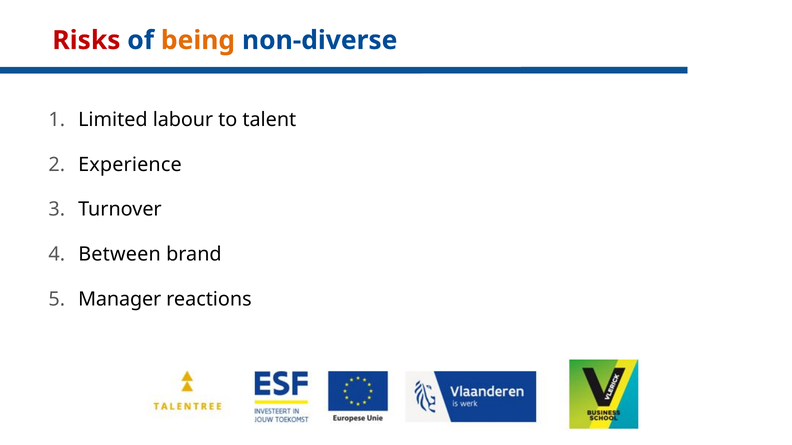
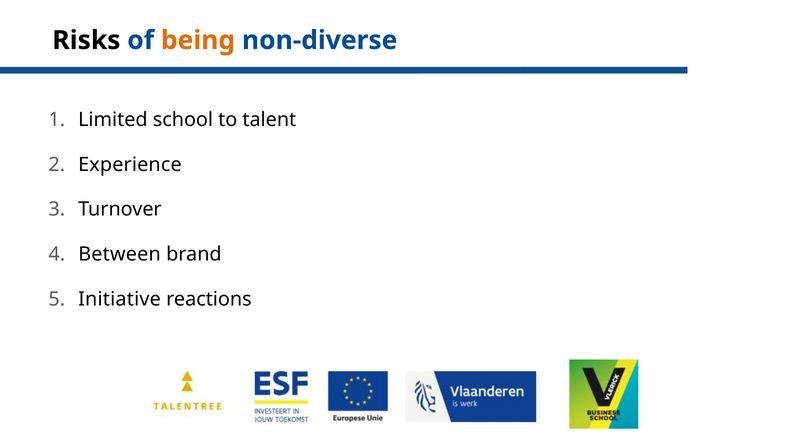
Risks colour: red -> black (86, 40)
labour: labour -> school (183, 120)
Manager: Manager -> Initiative (120, 299)
